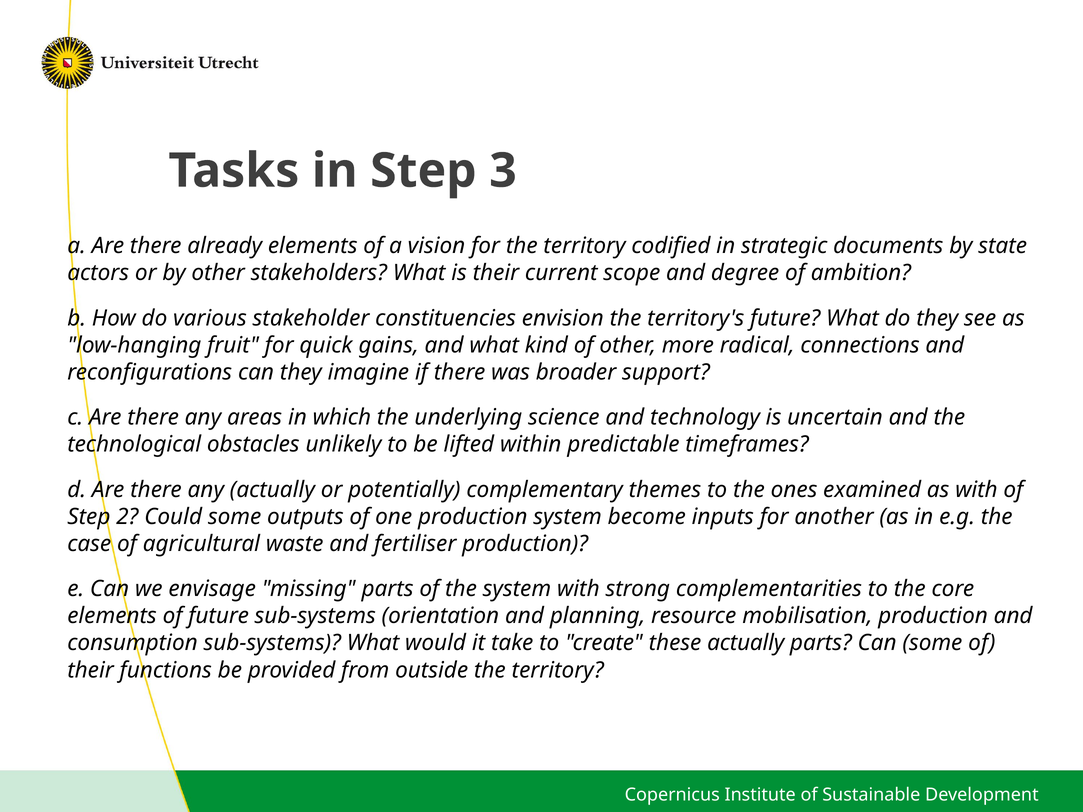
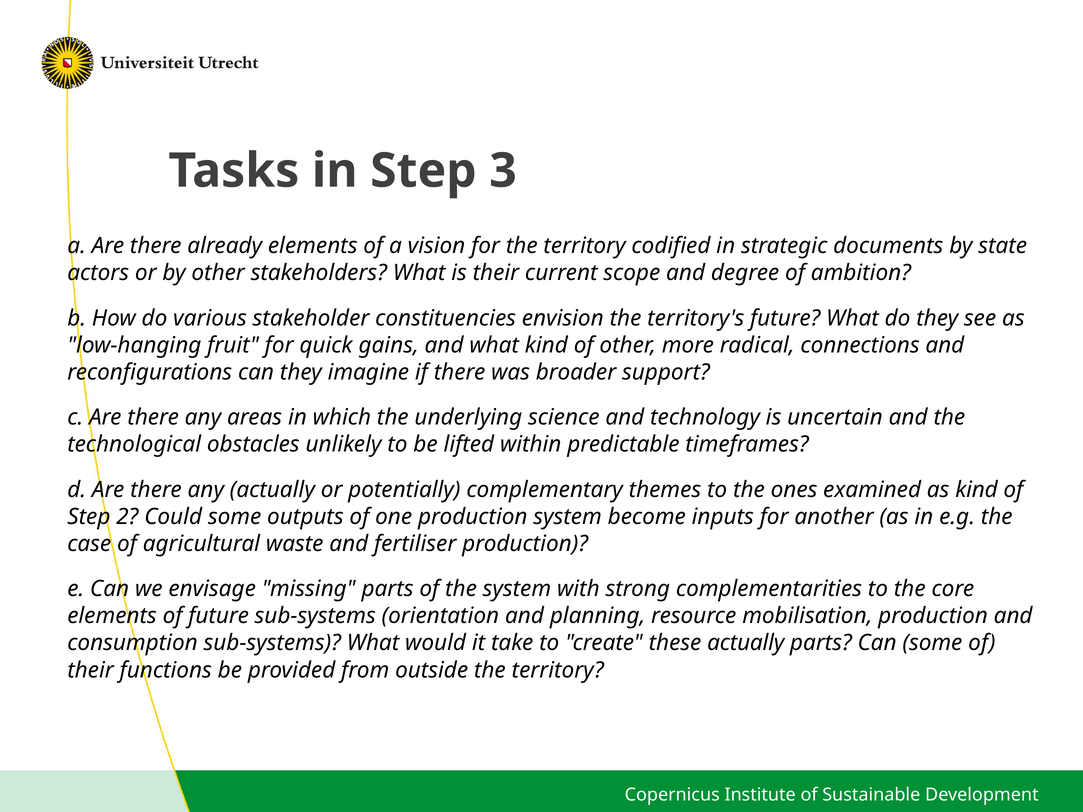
as with: with -> kind (977, 490)
